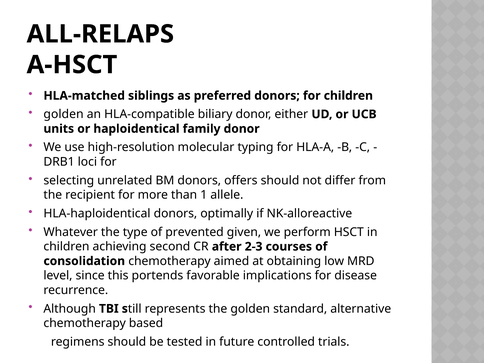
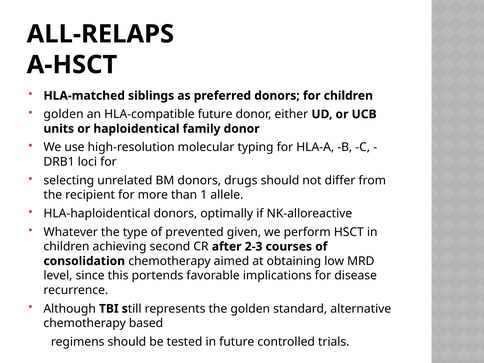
HLA-compatible biliary: biliary -> future (215, 114)
offers: offers -> drugs (241, 180)
